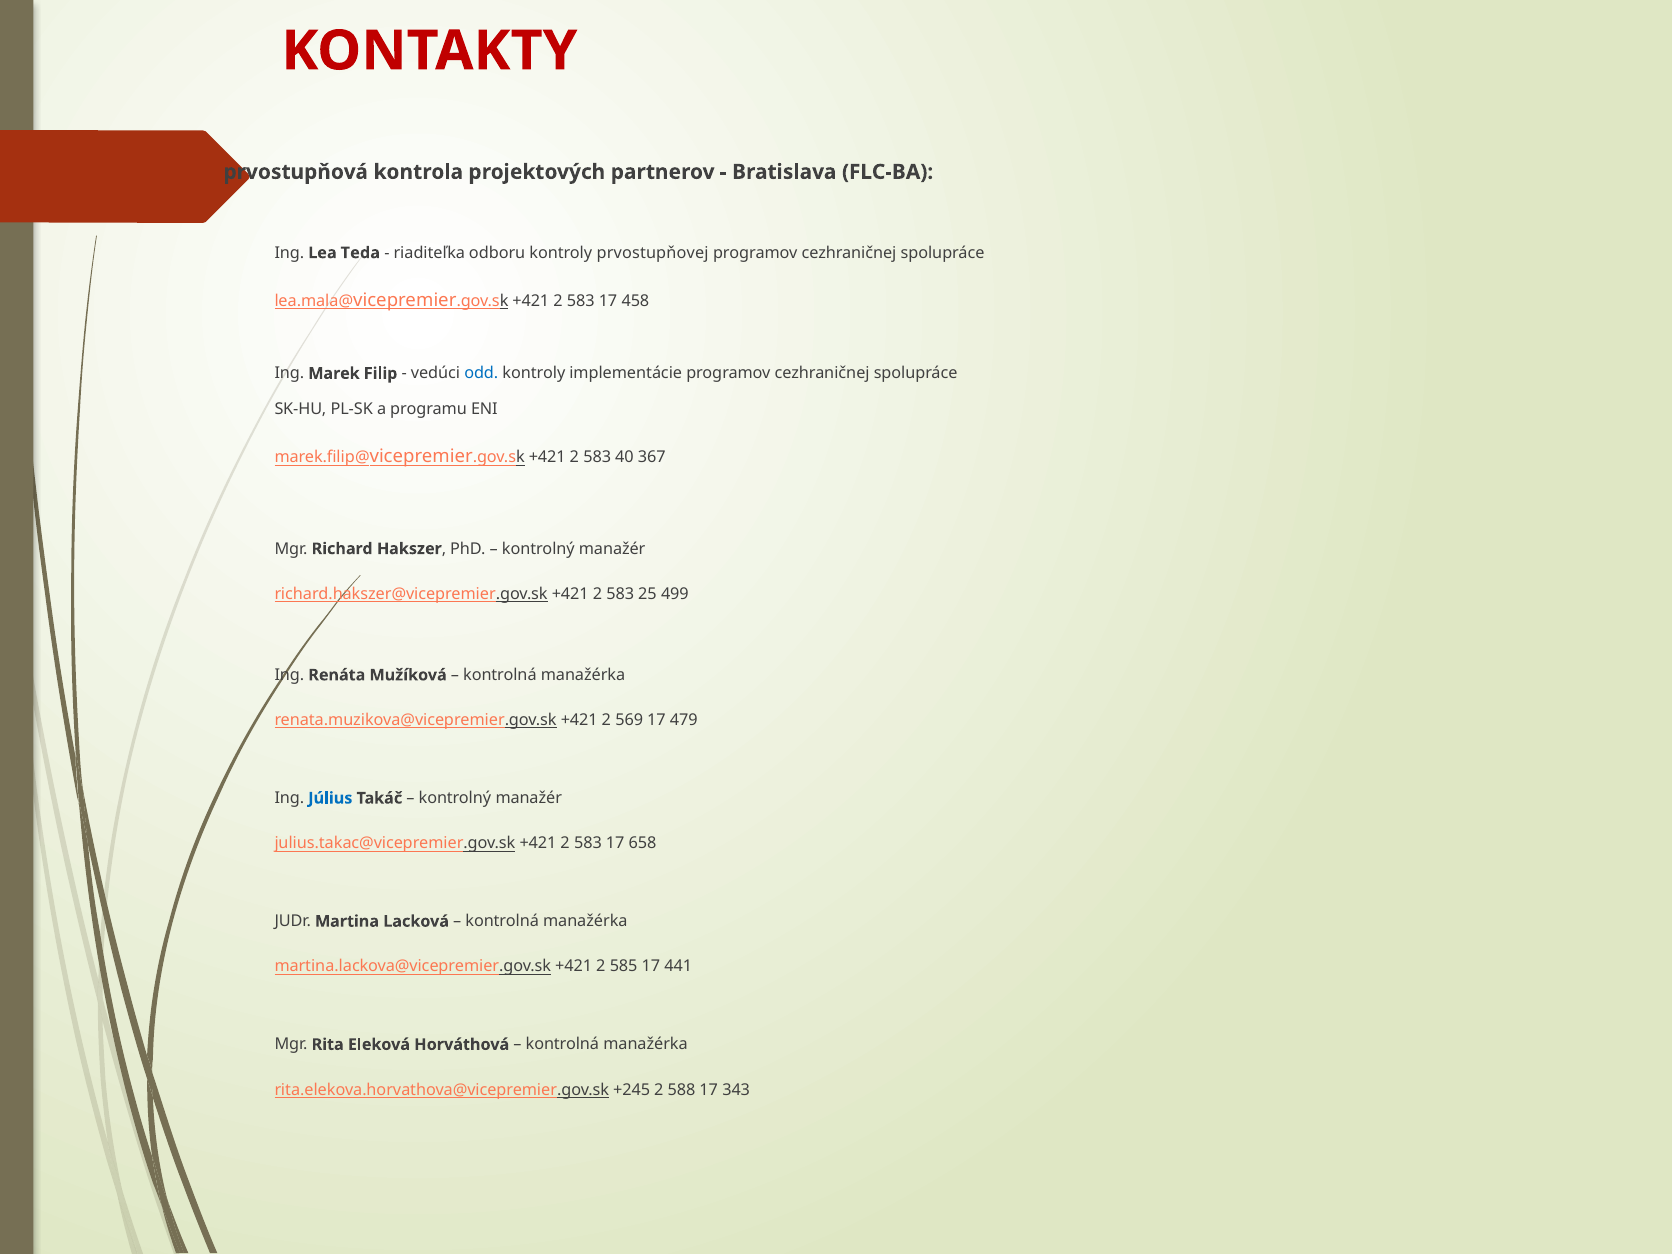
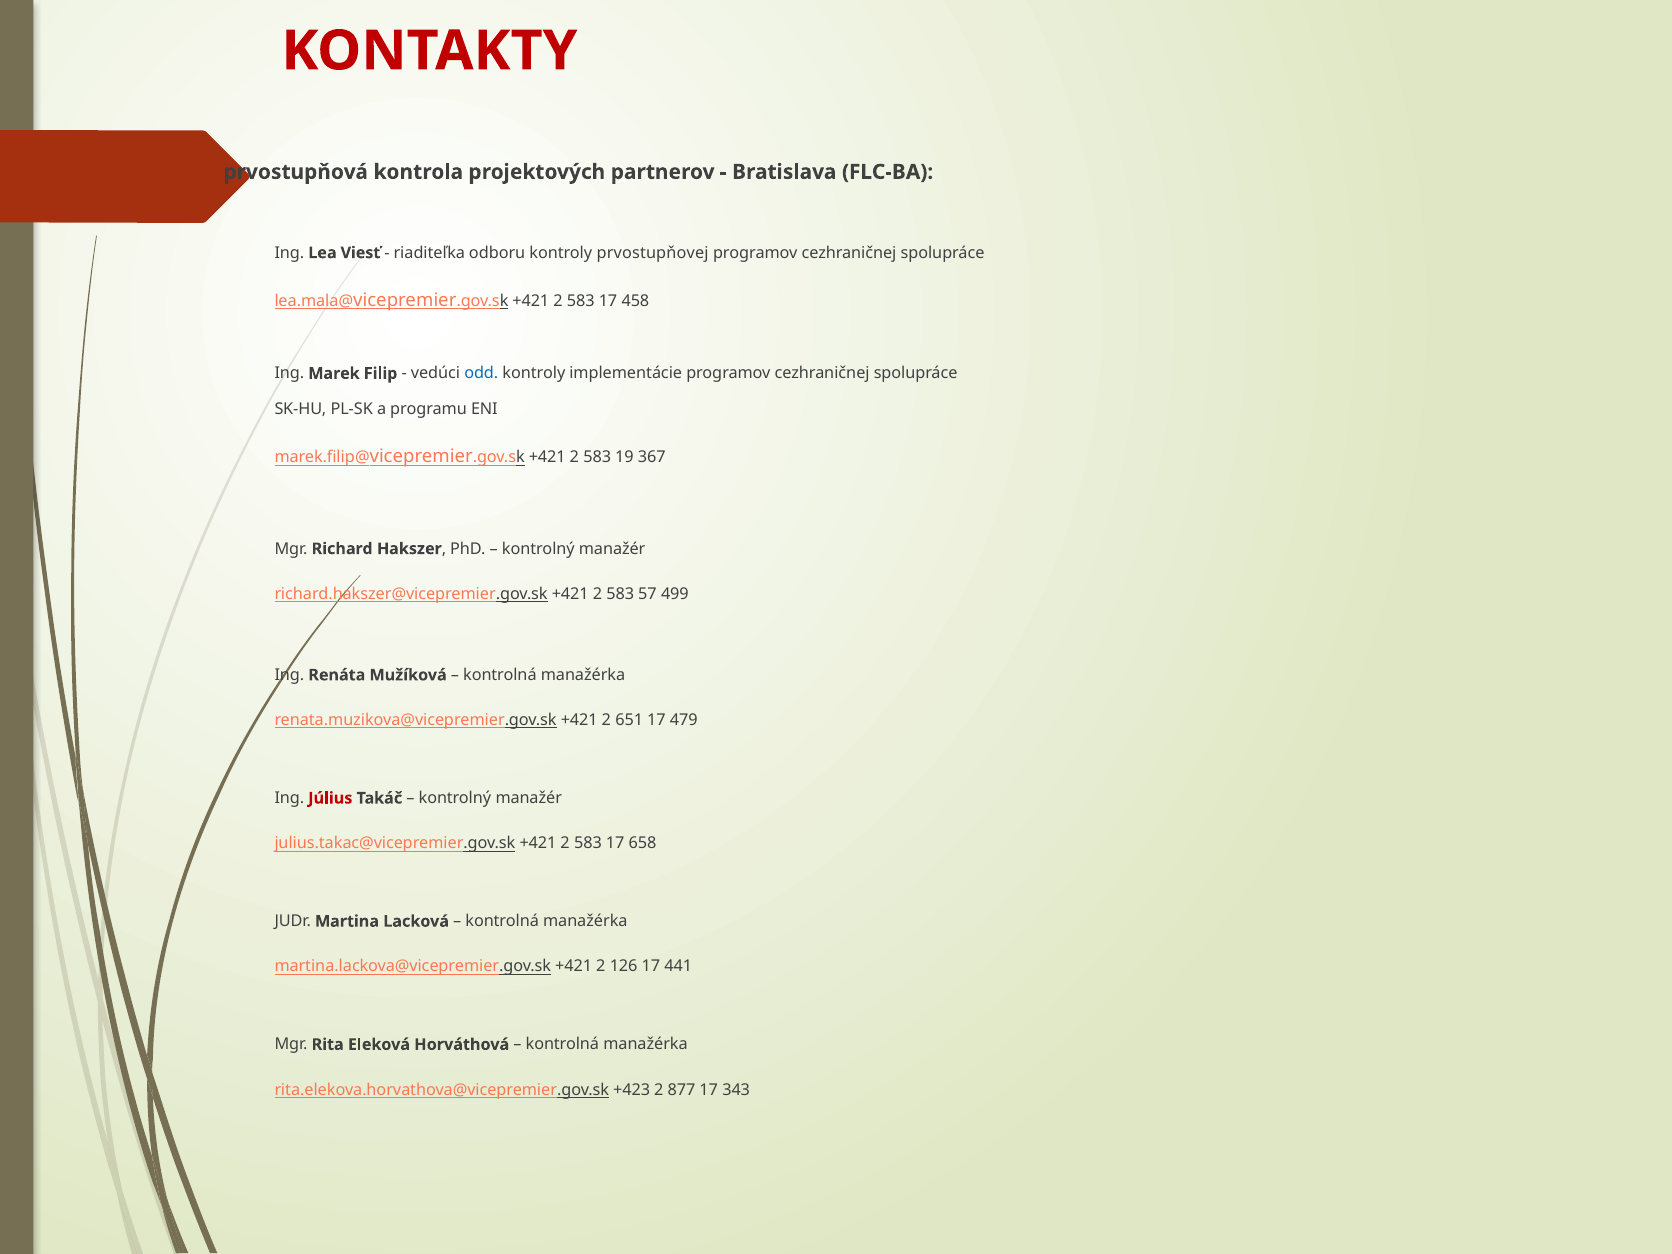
Teda: Teda -> Viesť (360, 253)
40: 40 -> 19 (624, 457)
25: 25 -> 57 (647, 594)
569: 569 -> 651 (629, 720)
Július colour: blue -> red (330, 798)
585: 585 -> 126 (624, 967)
+245: +245 -> +423 (632, 1090)
588: 588 -> 877 (682, 1090)
